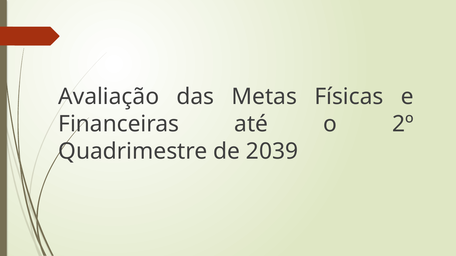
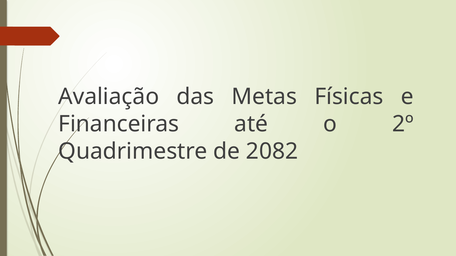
2039: 2039 -> 2082 (272, 152)
